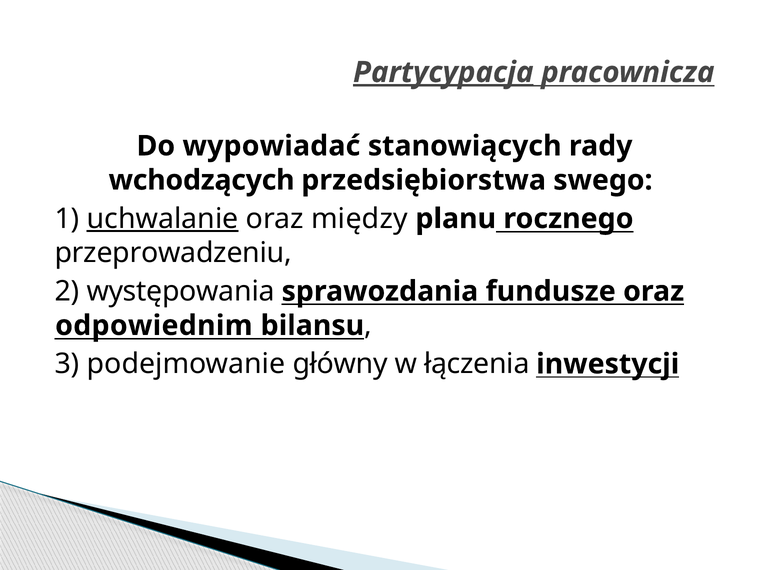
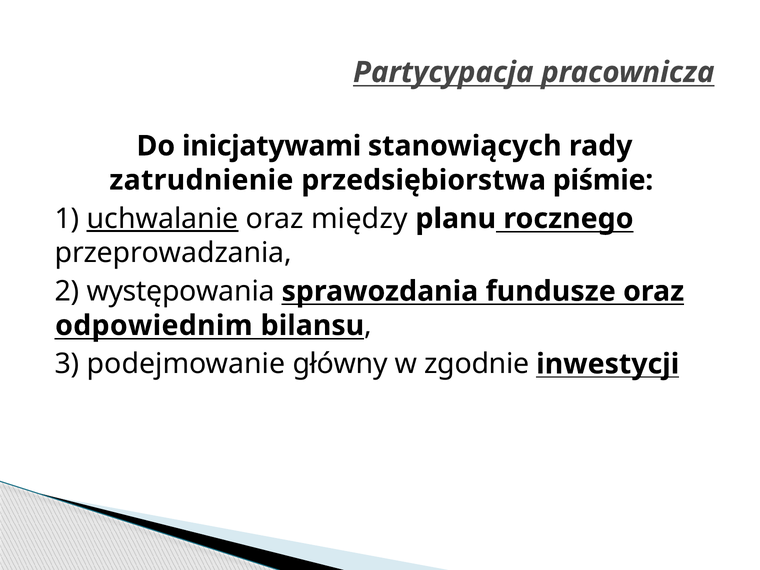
Partycypacja underline: present -> none (443, 72)
wypowiadać: wypowiadać -> inicjatywami (272, 146)
wchodzących: wchodzących -> zatrudnienie (201, 180)
swego: swego -> piśmie (603, 180)
przeprowadzeniu: przeprowadzeniu -> przeprowadzania (173, 253)
łączenia: łączenia -> zgodnie (477, 364)
